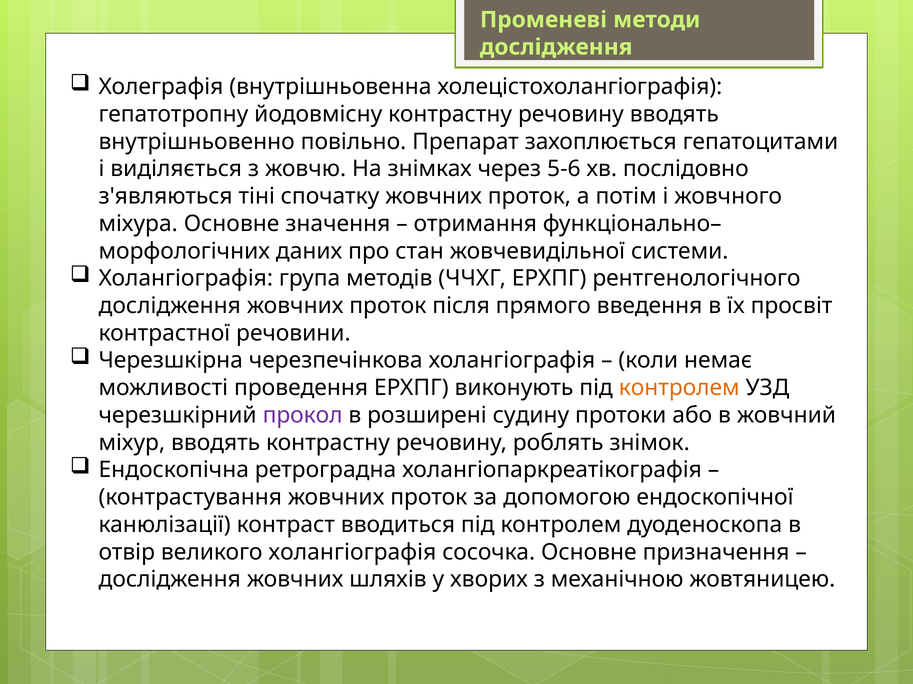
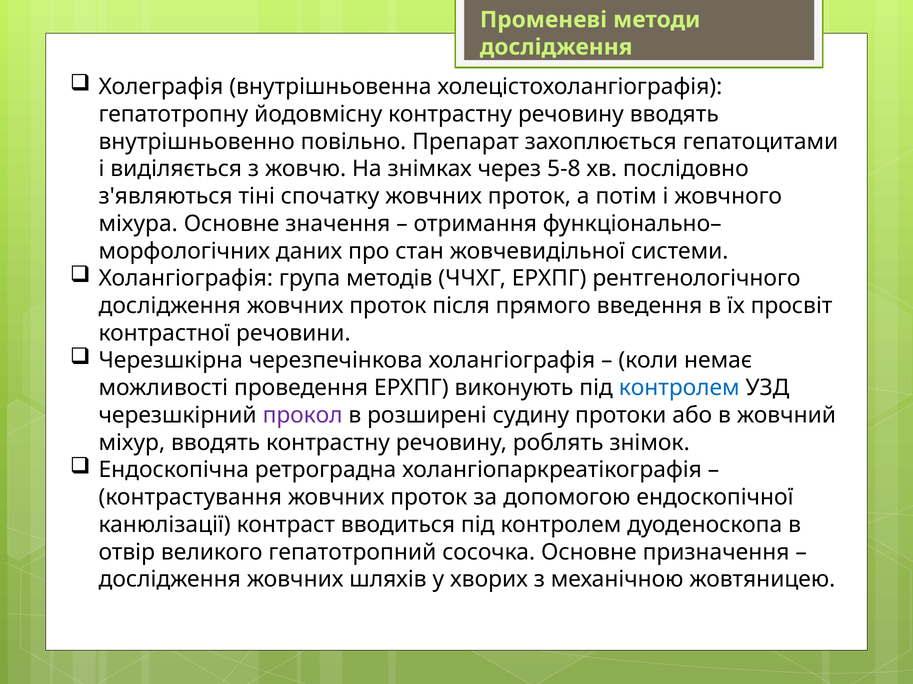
5-6: 5-6 -> 5-8 (564, 169)
контролем colour: orange -> blue (679, 388)
великого холангіографія: холангіографія -> гепатотропний (352, 553)
